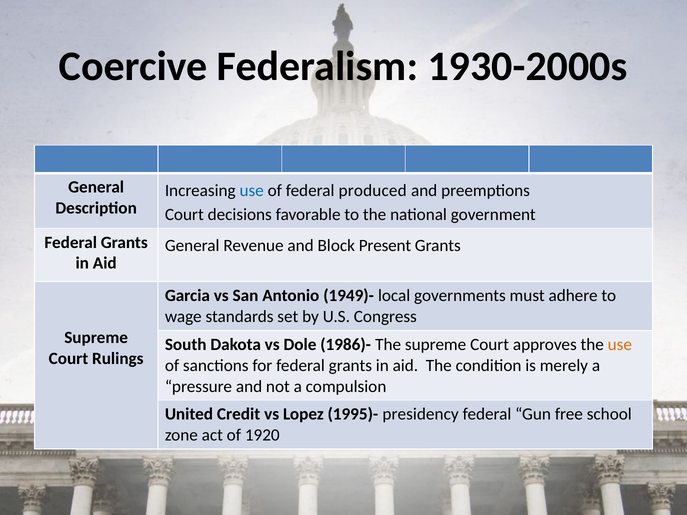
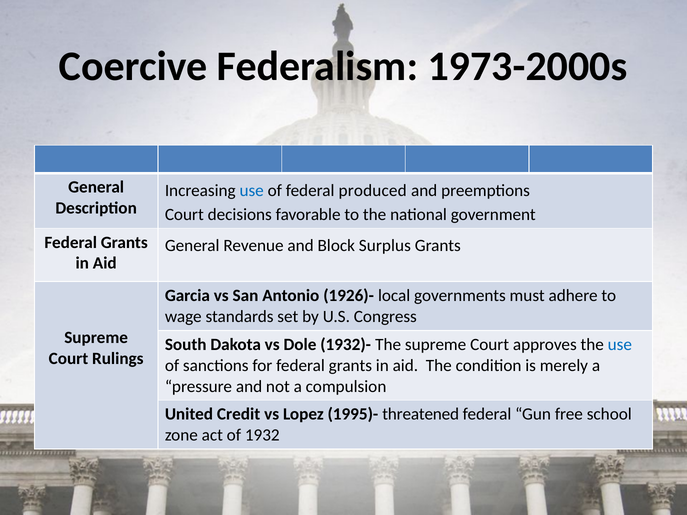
1930-2000s: 1930-2000s -> 1973-2000s (527, 67)
Present: Present -> Surplus (385, 246)
1949)-: 1949)- -> 1926)- (349, 296)
1986)-: 1986)- -> 1932)- (346, 345)
use colour: orange -> blue (620, 345)
presidency: presidency -> threatened (421, 415)
1920: 1920 -> 1932 (262, 435)
